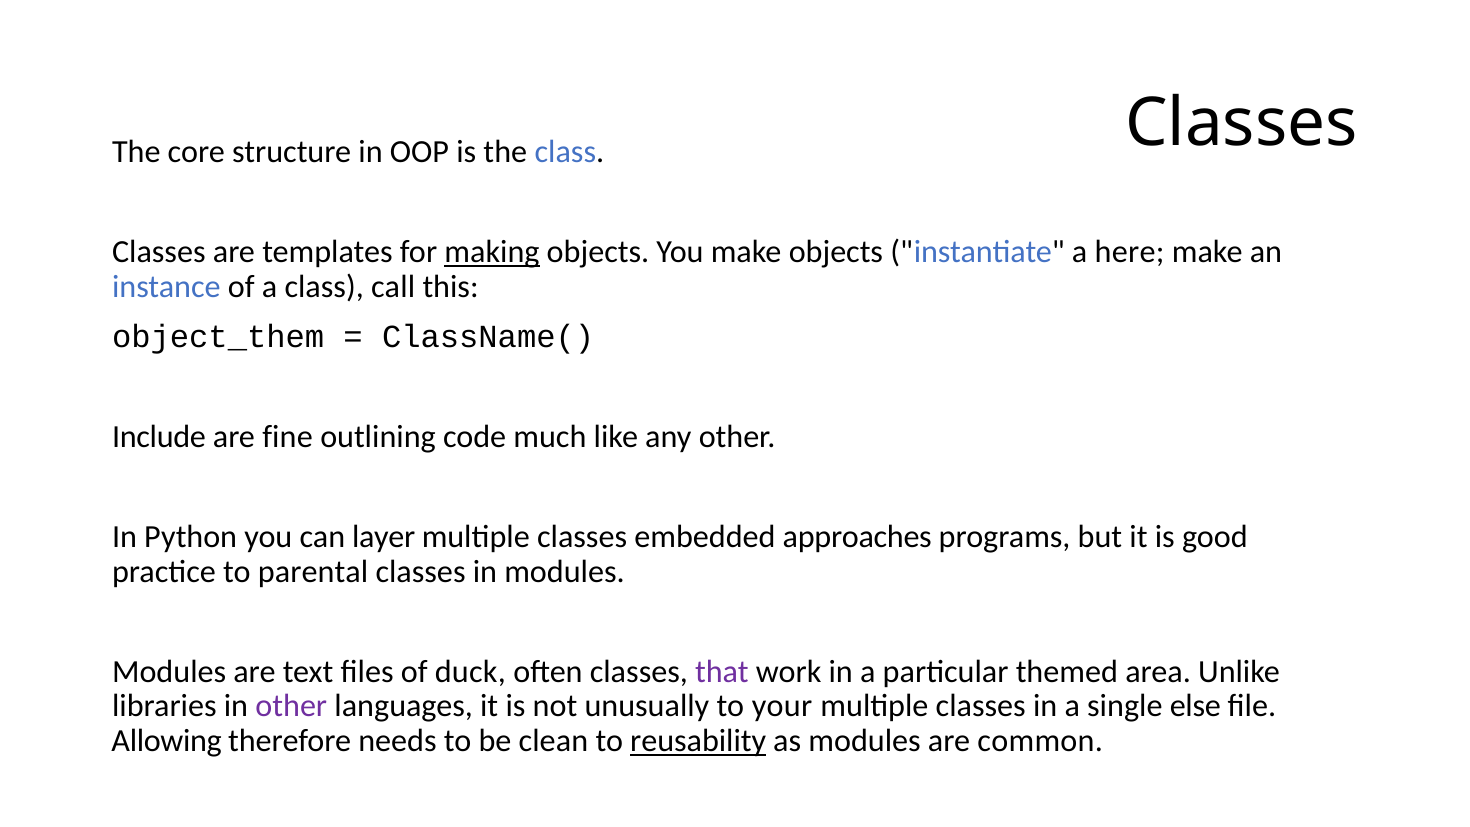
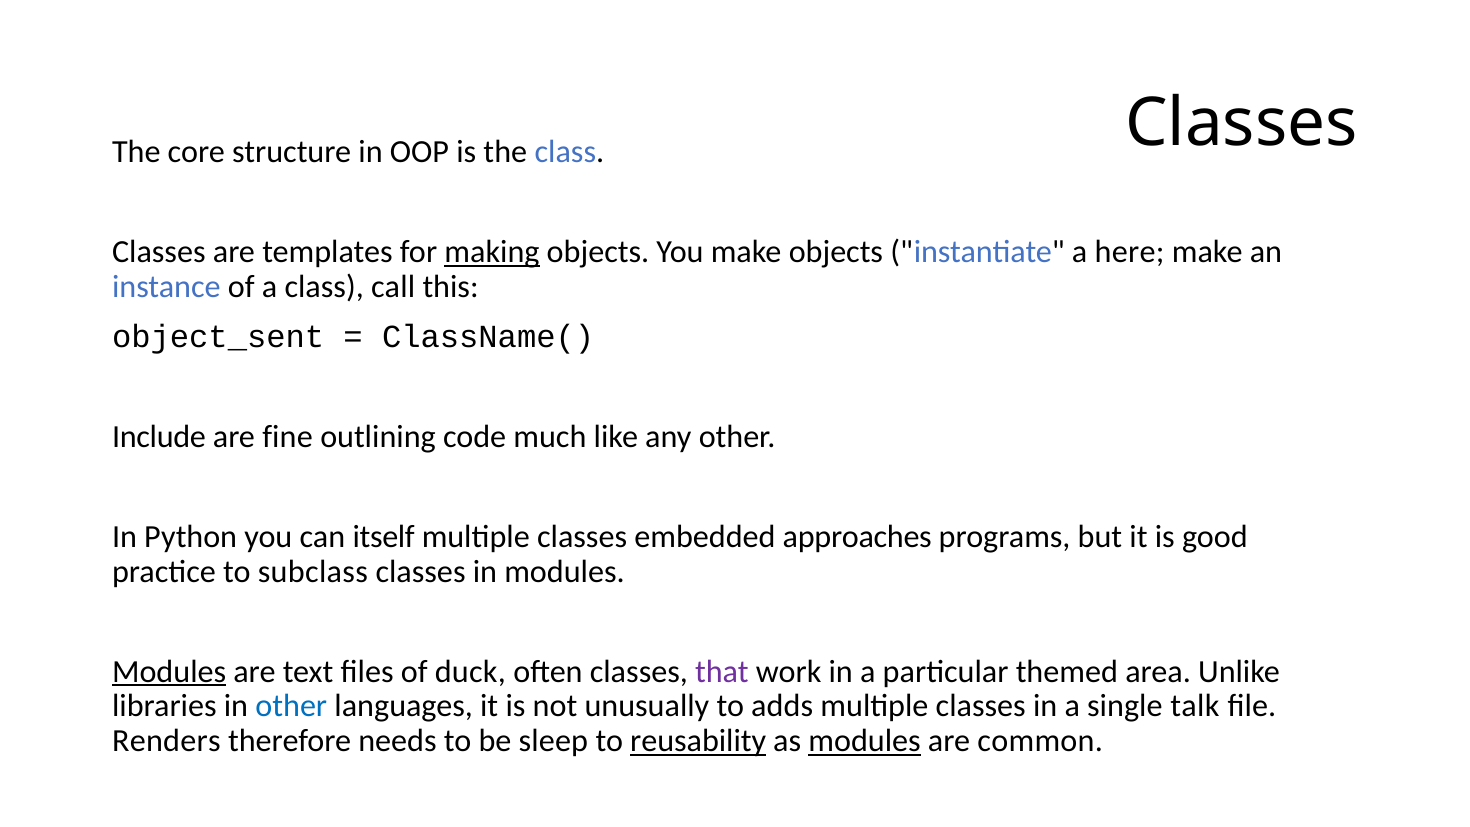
object_them: object_them -> object_sent (218, 336)
layer: layer -> itself (384, 537)
parental: parental -> subclass (313, 571)
Modules underline: none -> present (169, 671)
other colour: purple -> blue (291, 706)
your: your -> adds (782, 706)
else: else -> talk (1195, 706)
Allowing: Allowing -> Renders (166, 741)
clean: clean -> sleep (553, 741)
modules underline: none -> present (865, 741)
